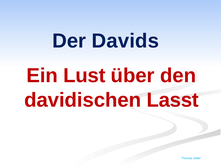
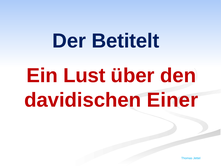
Davids: Davids -> Betitelt (125, 41)
Lasst: Lasst -> Einer (172, 100)
